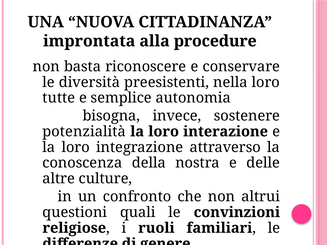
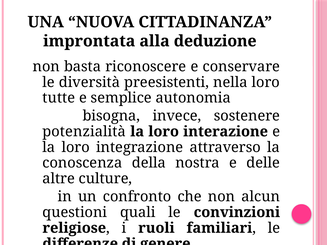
procedure: procedure -> deduzione (215, 41)
altrui: altrui -> alcun (261, 197)
